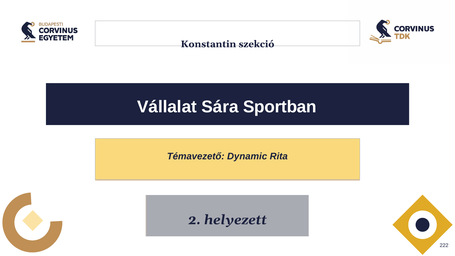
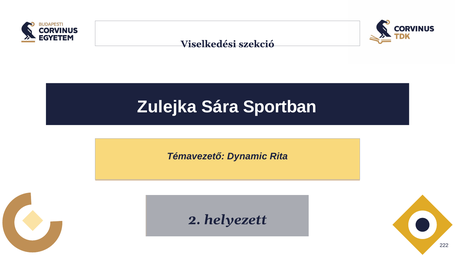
Konstantin: Konstantin -> Viselkedési (208, 44)
Vállalat: Vállalat -> Zulejka (167, 107)
